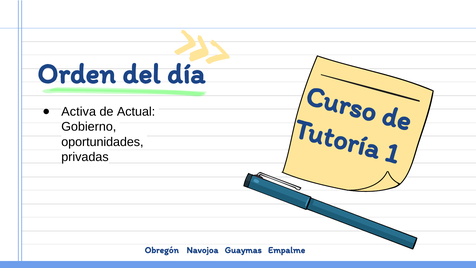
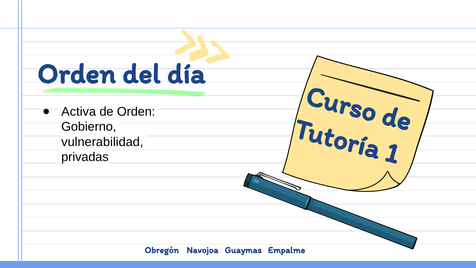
de Actual: Actual -> Orden (136, 112)
oportunidades: oportunidades -> vulnerabilidad (102, 142)
